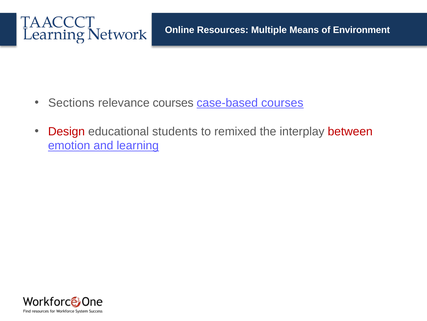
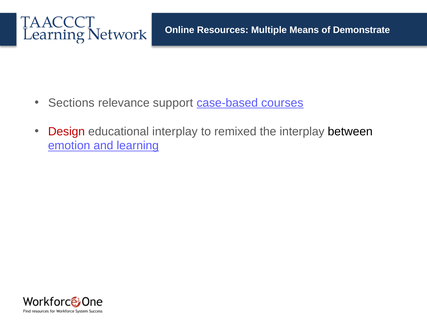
Environment: Environment -> Demonstrate (361, 30)
relevance courses: courses -> support (173, 103)
educational students: students -> interplay (175, 131)
between colour: red -> black (350, 131)
